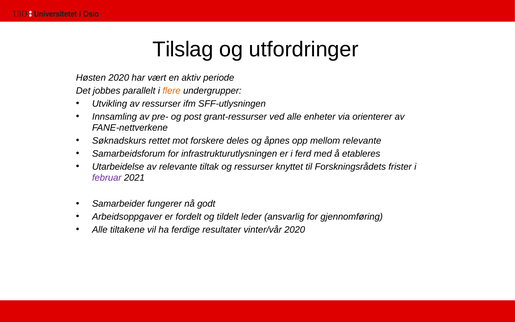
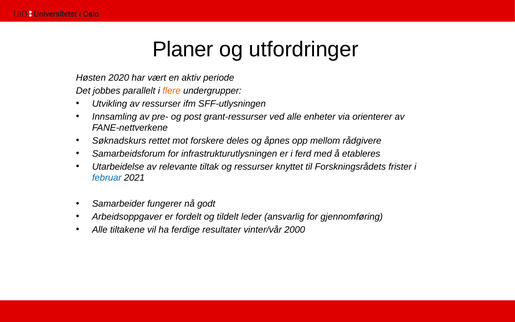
Tilslag: Tilslag -> Planer (183, 49)
mellom relevante: relevante -> rådgivere (362, 141)
februar colour: purple -> blue (107, 178)
vinter/vår 2020: 2020 -> 2000 (295, 230)
